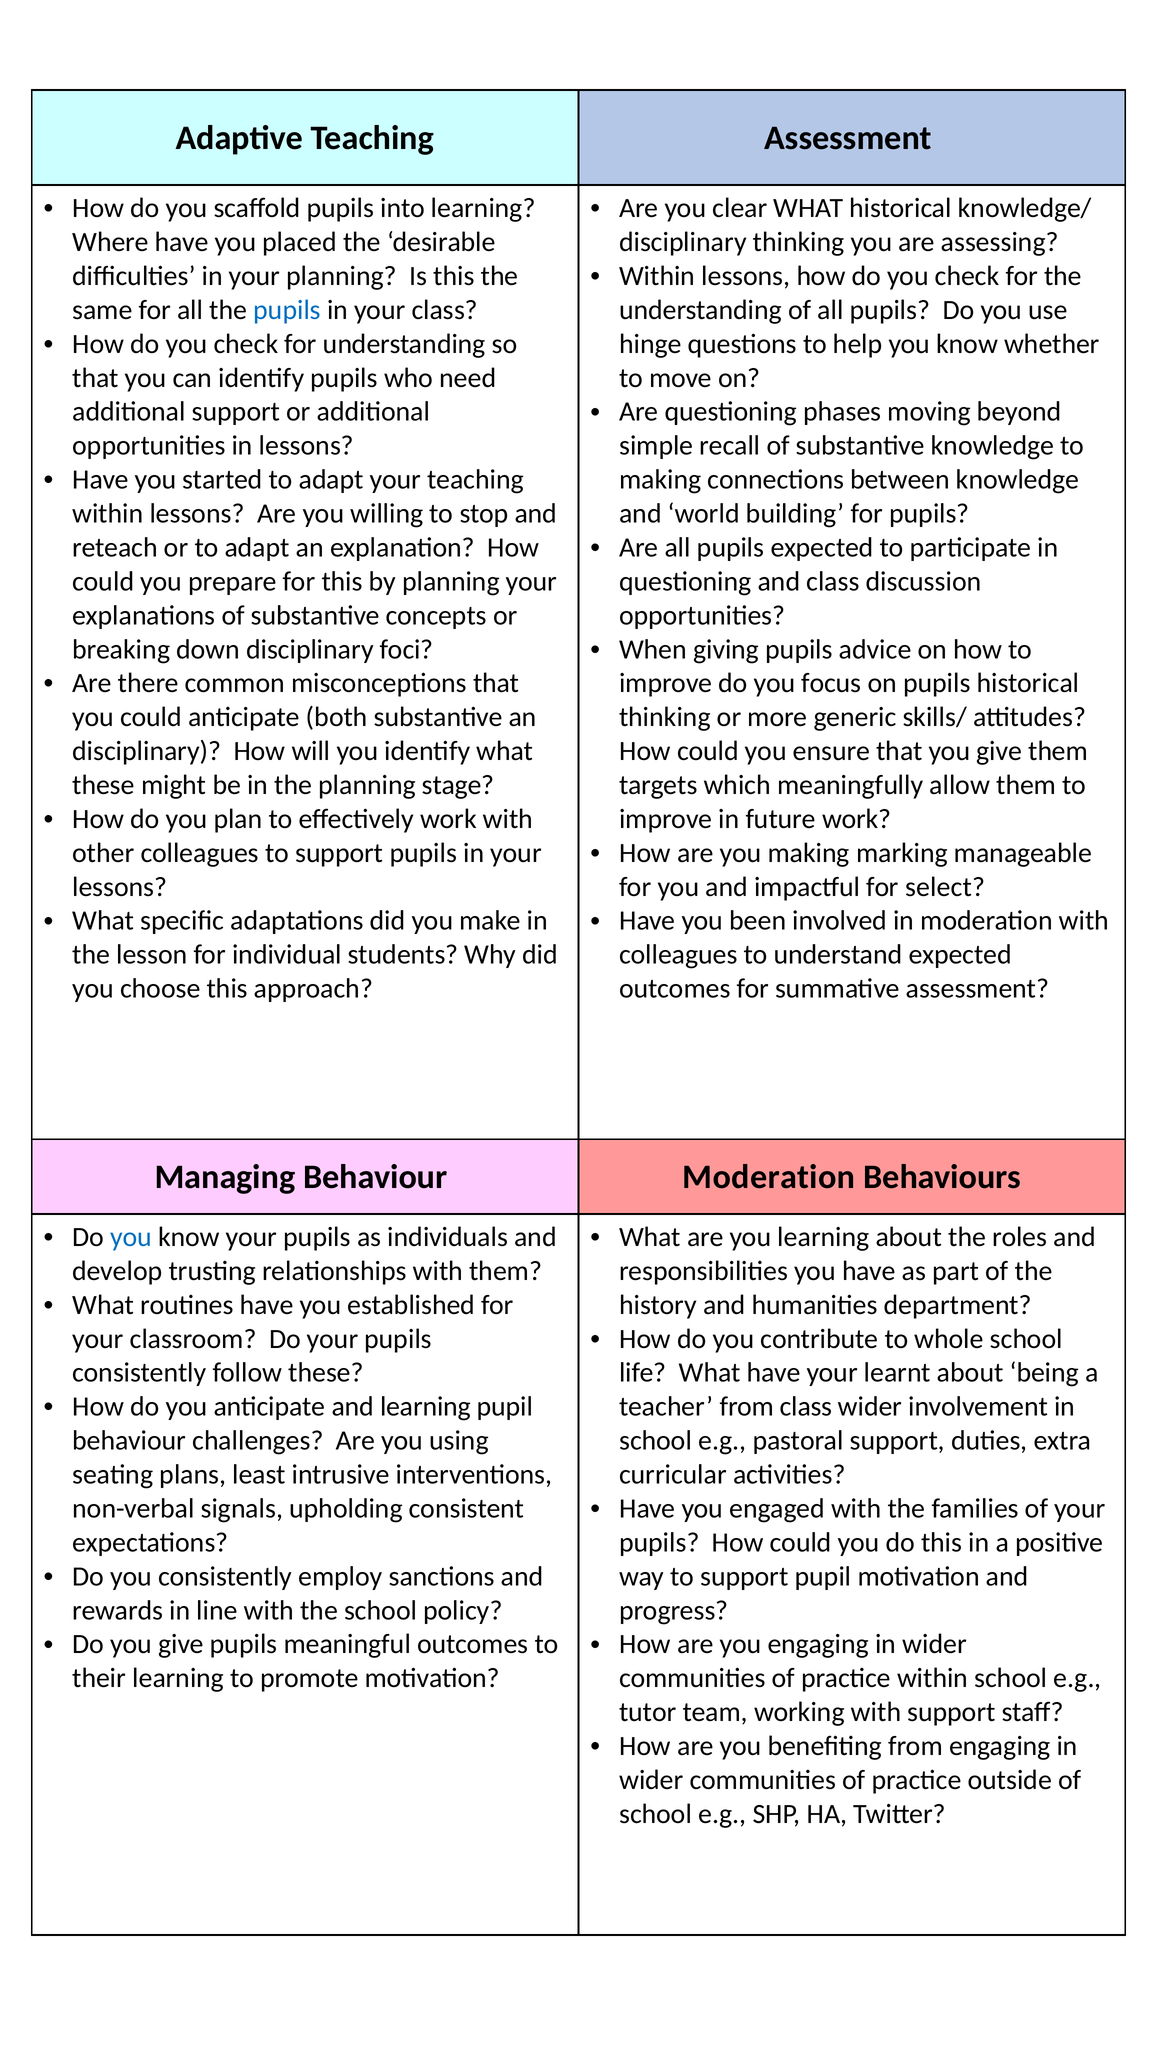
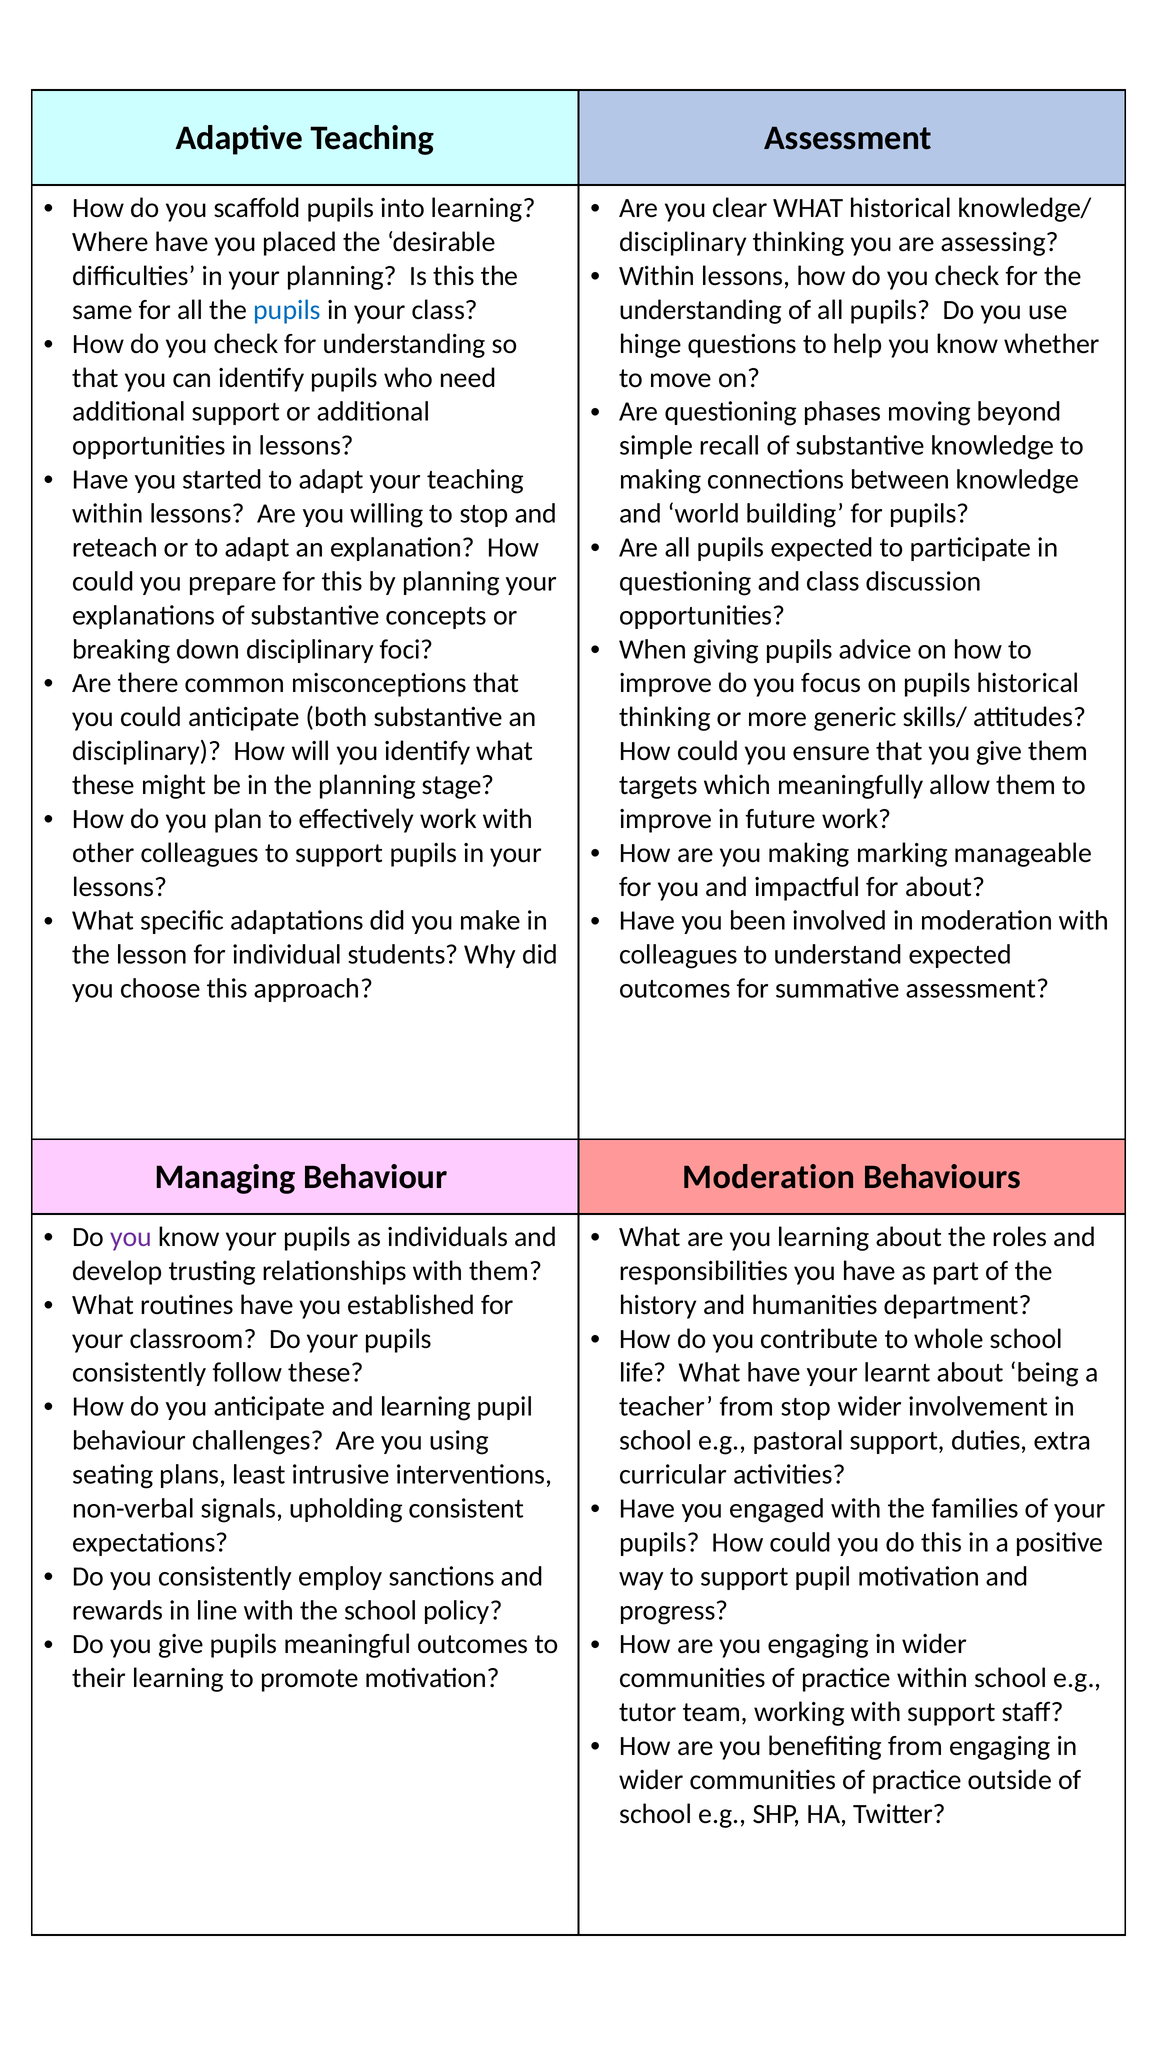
for select: select -> about (945, 887)
you colour: blue -> purple (131, 1238)
from class: class -> stop (806, 1407)
